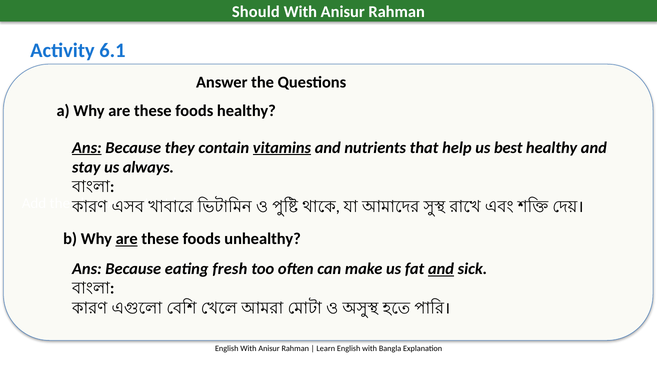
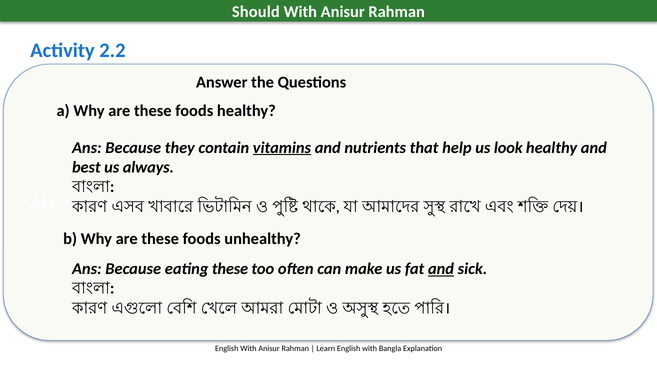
6.1: 6.1 -> 2.2 (112, 51)
Ans underline: present -> none (87, 147)
best: best -> look (508, 147)
stay: stay -> best (86, 167)
are underline: present -> none (127, 239)
eating fresh: fresh -> these (230, 268)
